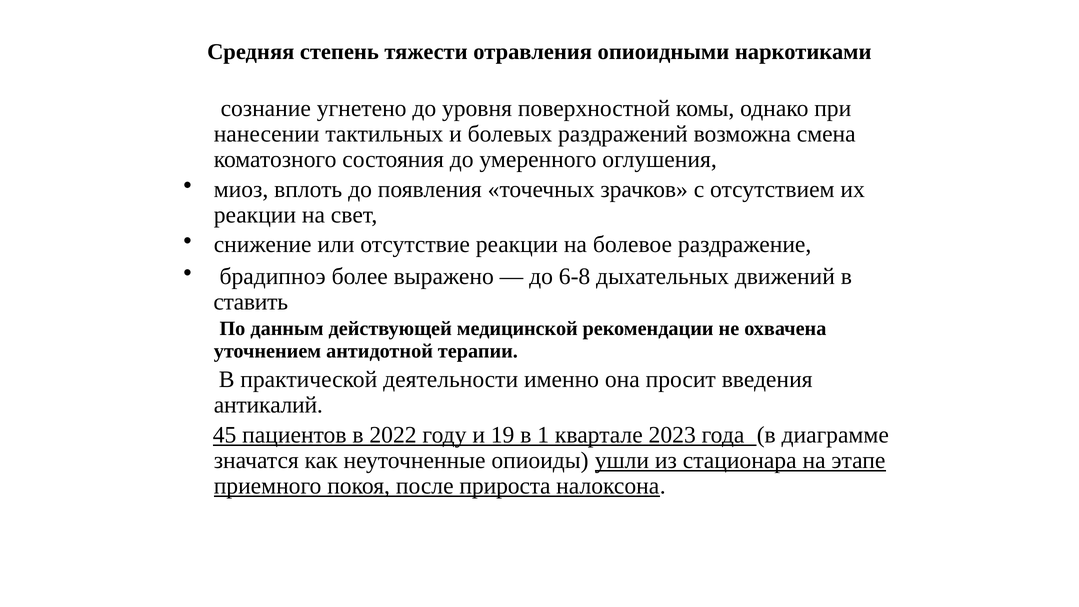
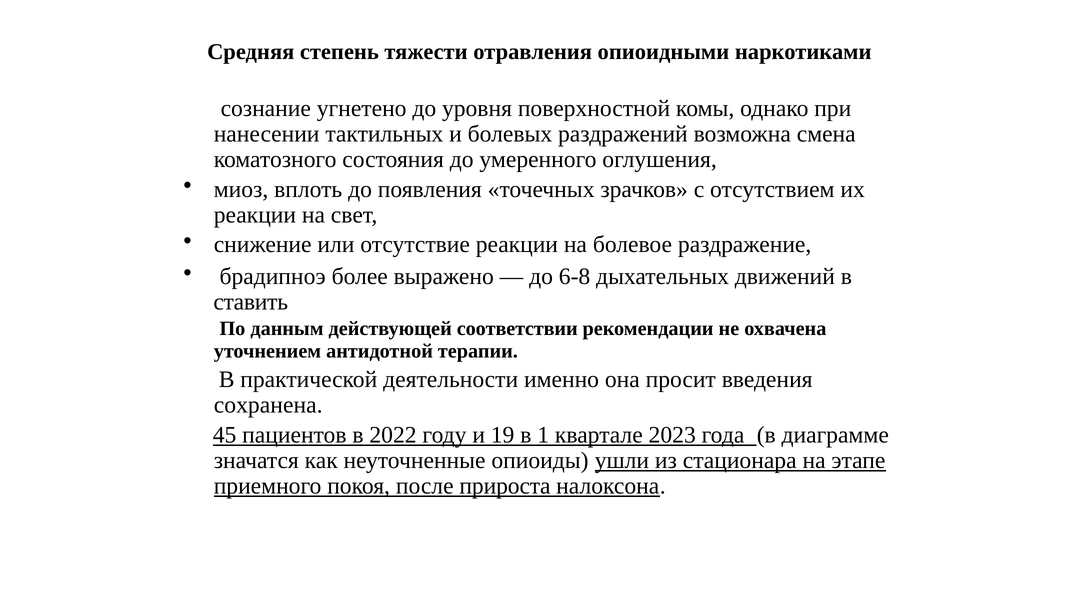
медицинской: медицинской -> соответствии (517, 329)
антикалий: антикалий -> сохранена (268, 405)
